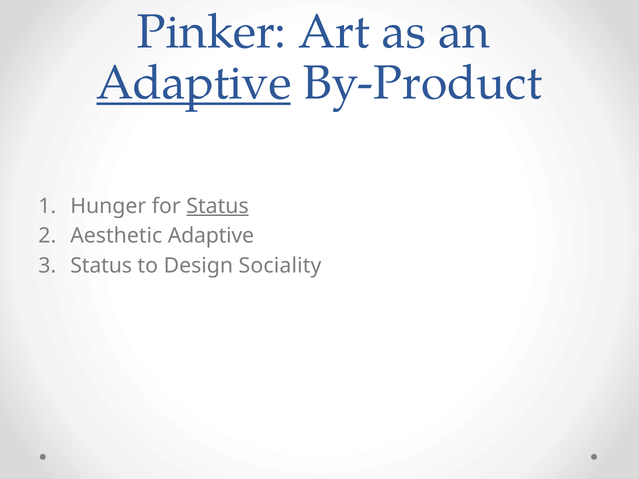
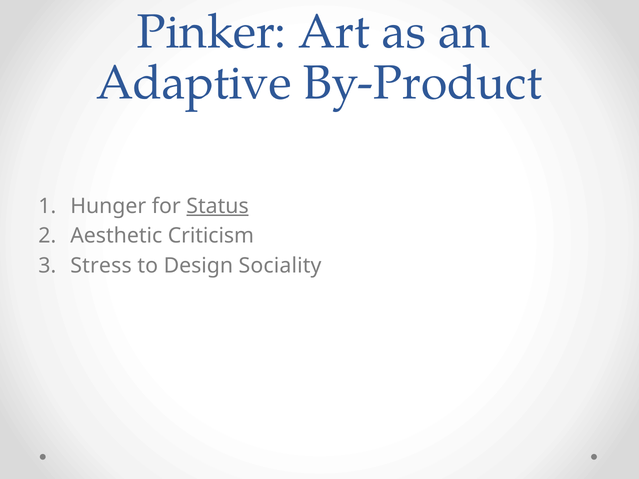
Adaptive underline: present -> none (194, 83)
Aesthetic Adaptive: Adaptive -> Criticism (211, 236)
Status: Status -> Stress (101, 266)
